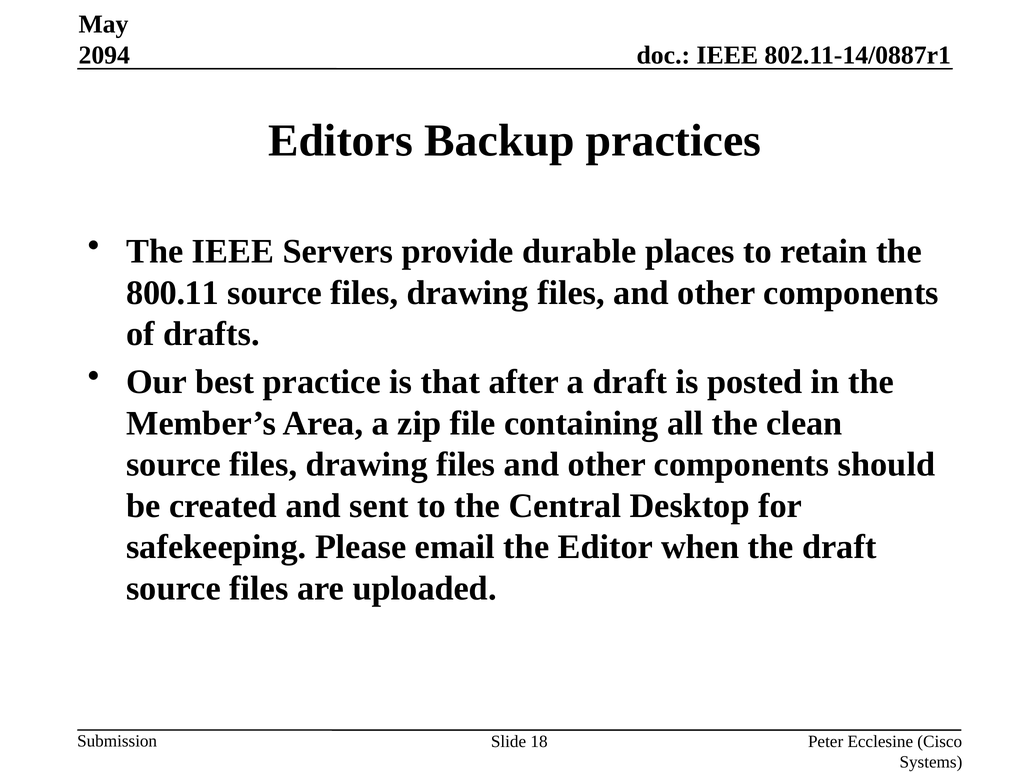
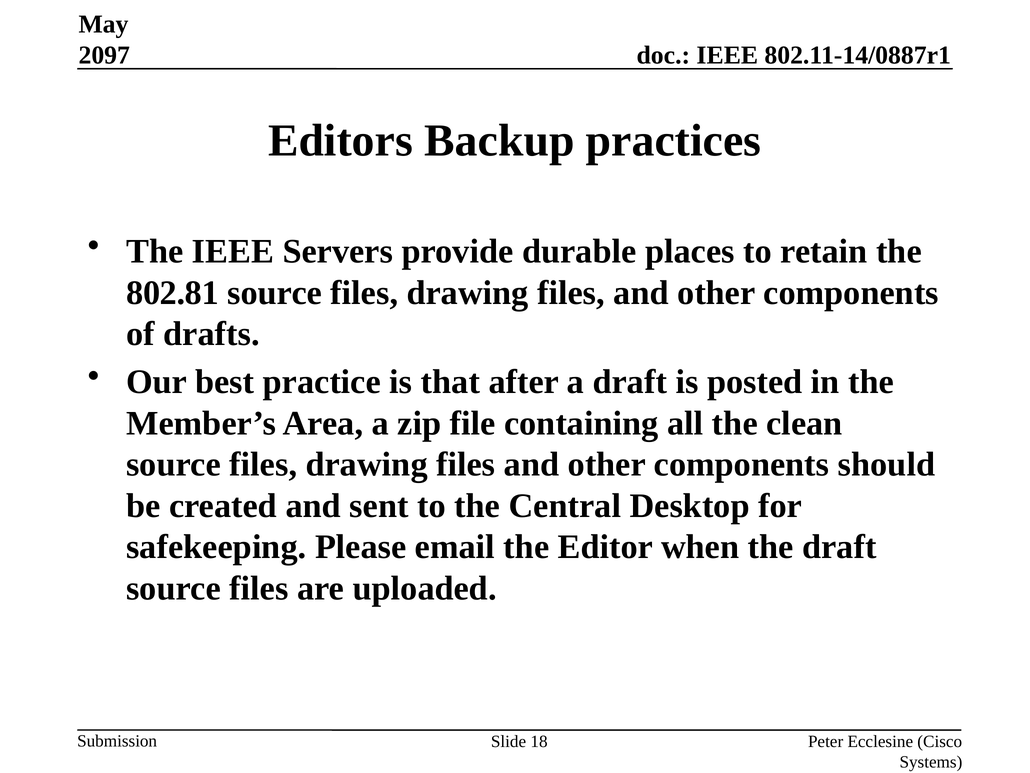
2094: 2094 -> 2097 (104, 55)
800.11: 800.11 -> 802.81 (173, 293)
